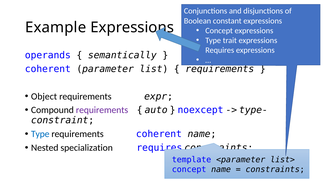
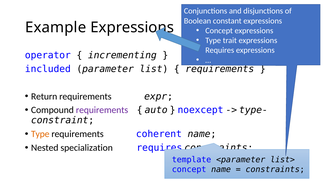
operands: operands -> operator (48, 55)
semantically: semantically -> incrementing (122, 55)
coherent: coherent -> included (48, 69)
Object: Object -> Return (44, 96)
Type colour: blue -> orange (40, 134)
